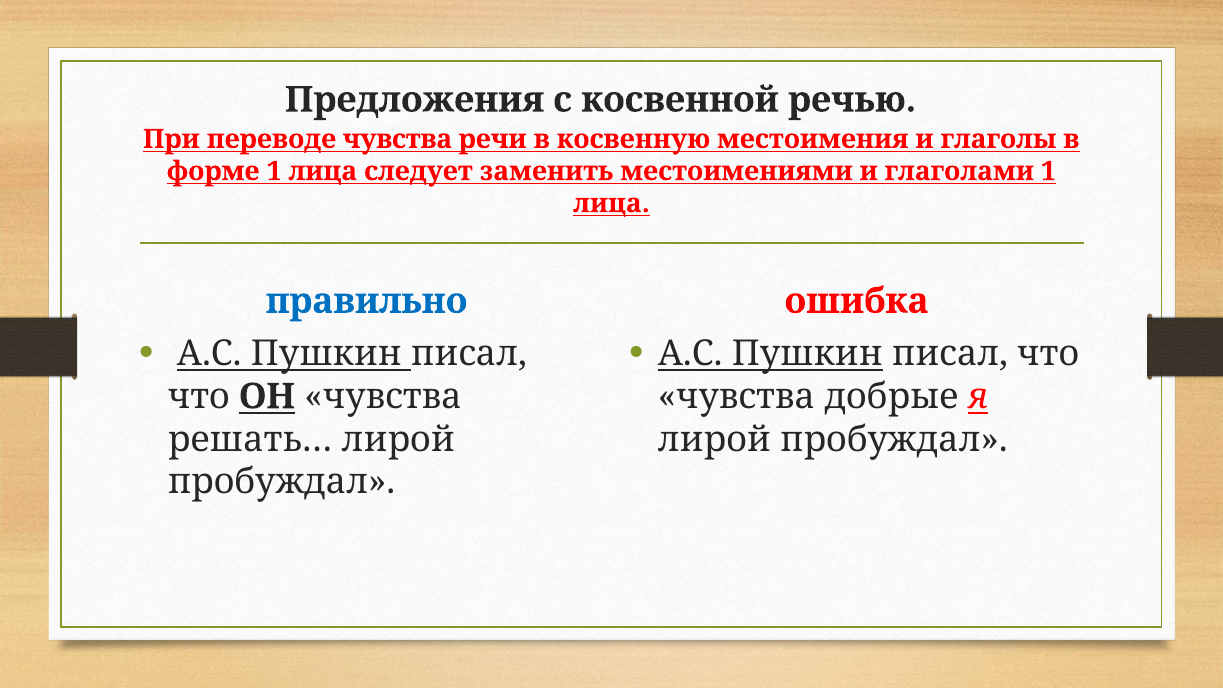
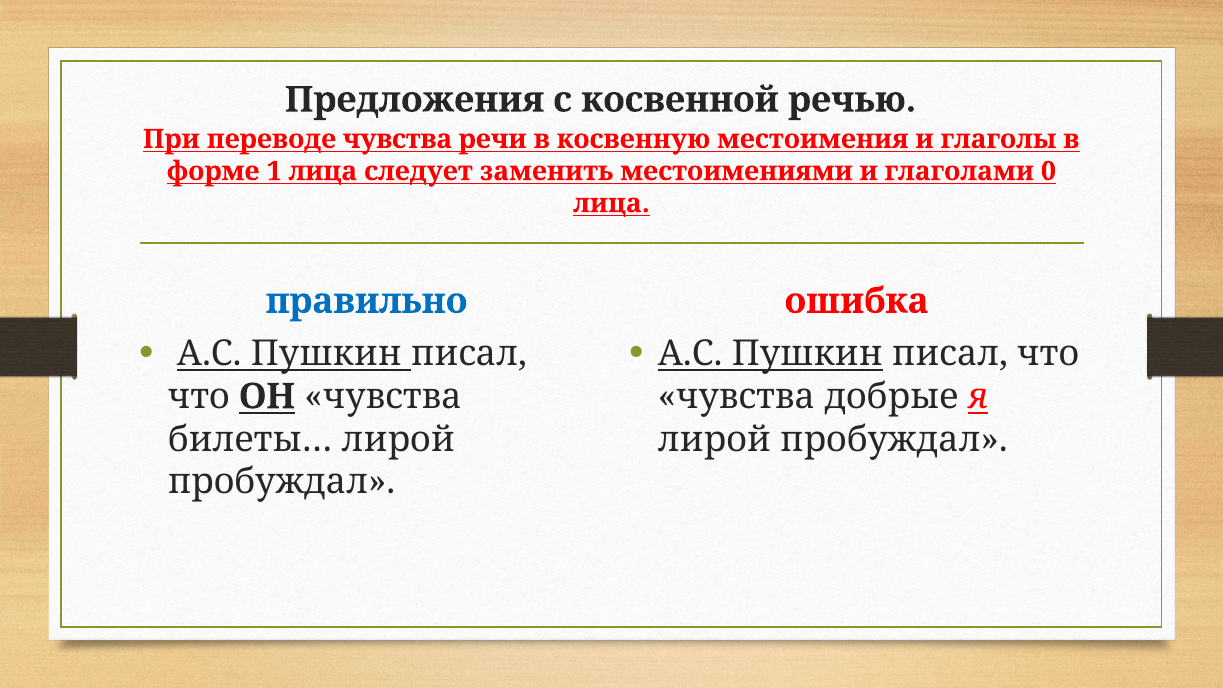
глаголами 1: 1 -> 0 (1048, 171)
решать…: решать… -> билеты… (250, 439)
